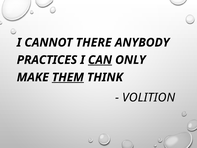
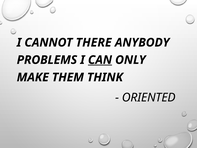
PRACTICES: PRACTICES -> PROBLEMS (47, 60)
THEM underline: present -> none (68, 77)
VOLITION: VOLITION -> ORIENTED (149, 97)
